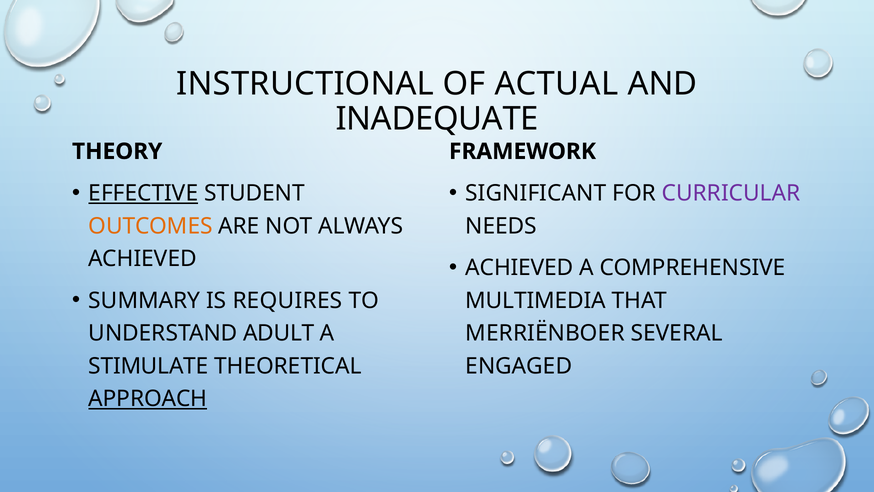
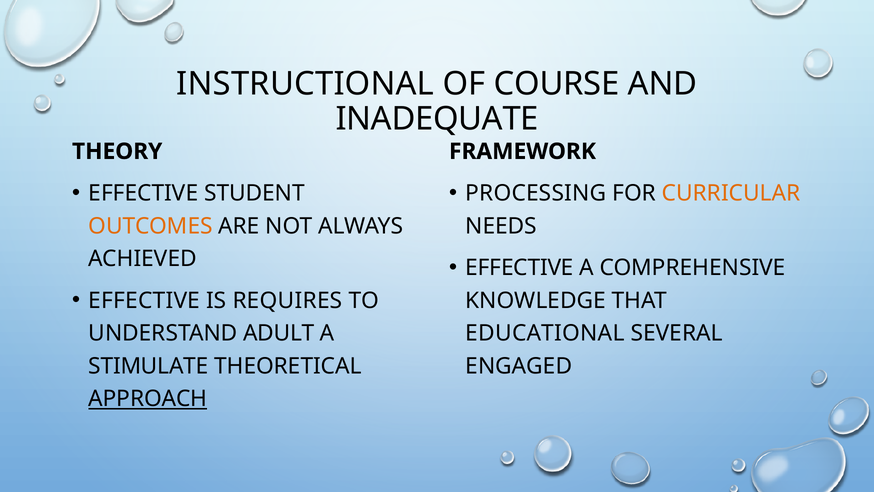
ACTUAL: ACTUAL -> COURSE (557, 84)
EFFECTIVE underline: present -> none (143, 193)
SIGNIFICANT: SIGNIFICANT -> PROCESSING (536, 193)
CURRICULAR colour: purple -> orange (731, 193)
ACHIEVED: ACHIEVED -> EFFECTIVE (520, 268)
SUMMARY: SUMMARY -> EFFECTIVE (144, 300)
MULTIMEDIA: MULTIMEDIA -> KNOWLEDGE (536, 300)
MERRIËNBOER: MERRIËNBOER -> EDUCATIONAL (545, 333)
